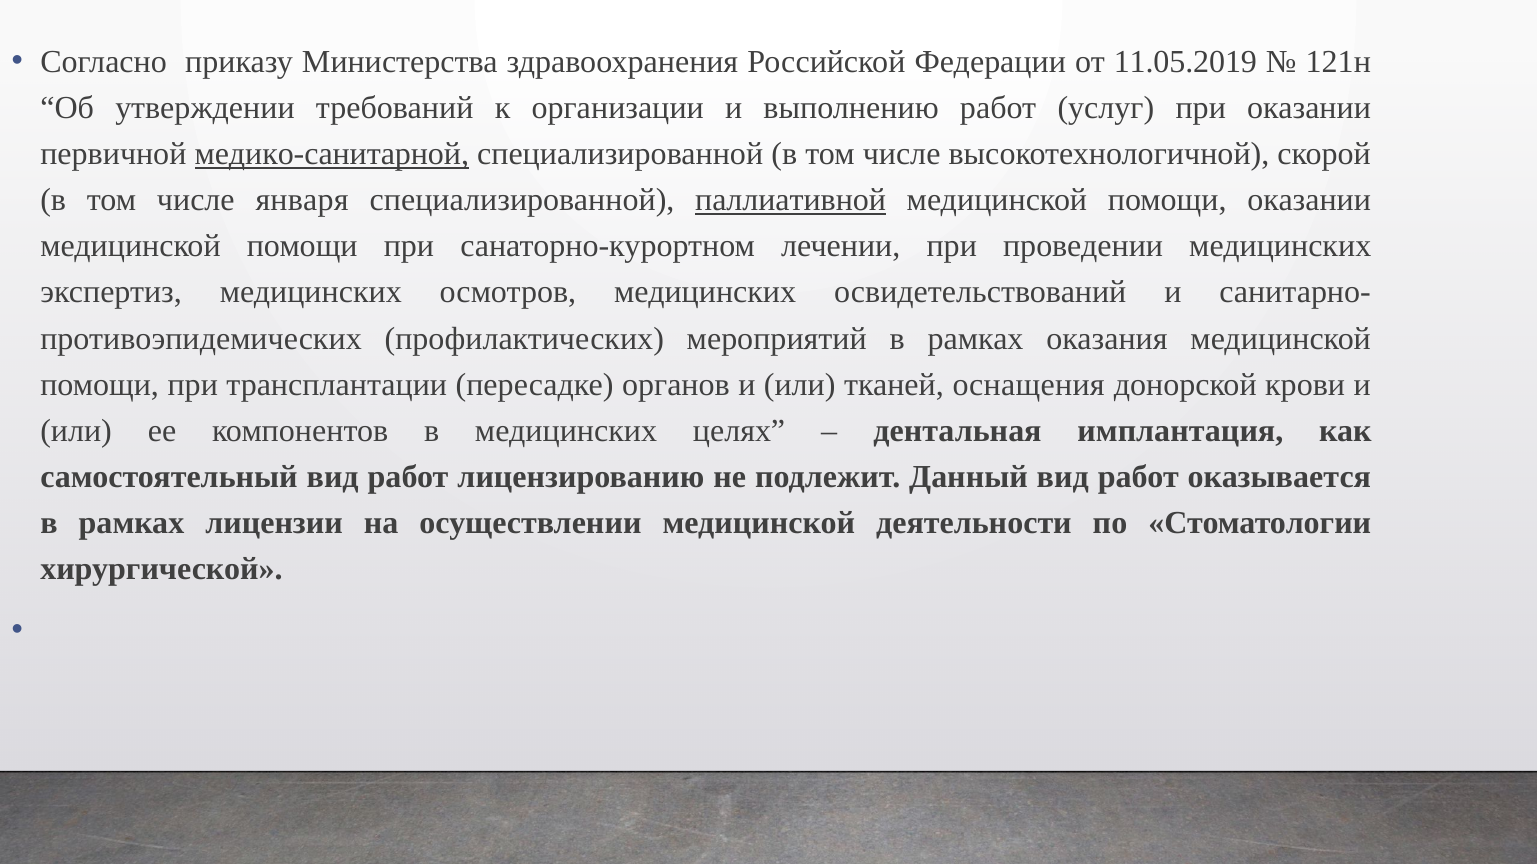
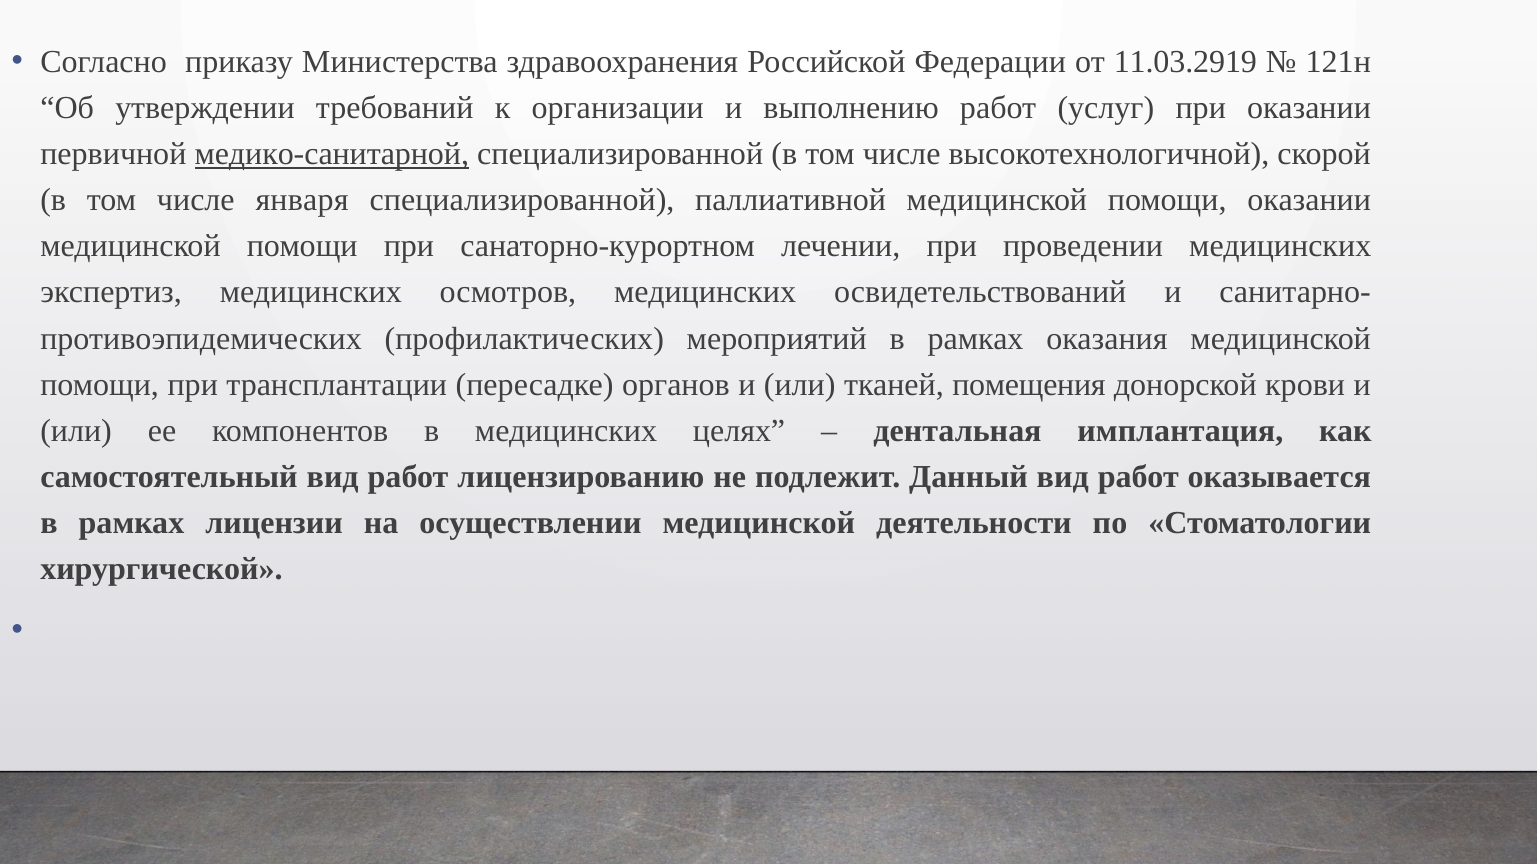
11.05.2019: 11.05.2019 -> 11.03.2919 (1185, 62)
паллиативной underline: present -> none (791, 200)
оснащения: оснащения -> помещения (1029, 385)
